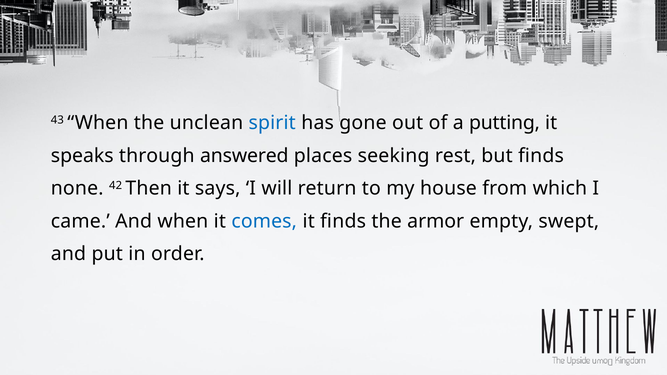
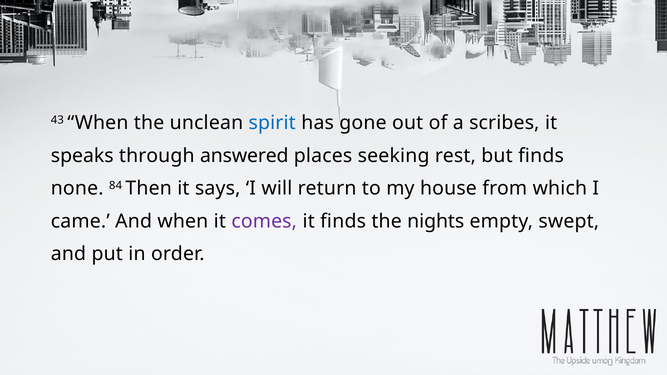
putting: putting -> scribes (504, 123)
42: 42 -> 84 (116, 185)
comes colour: blue -> purple (264, 221)
armor: armor -> nights (436, 221)
